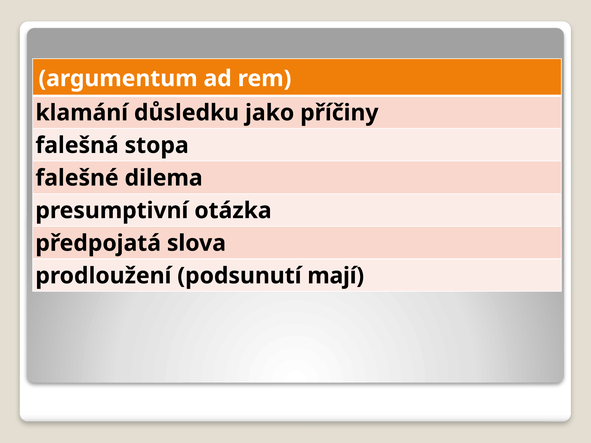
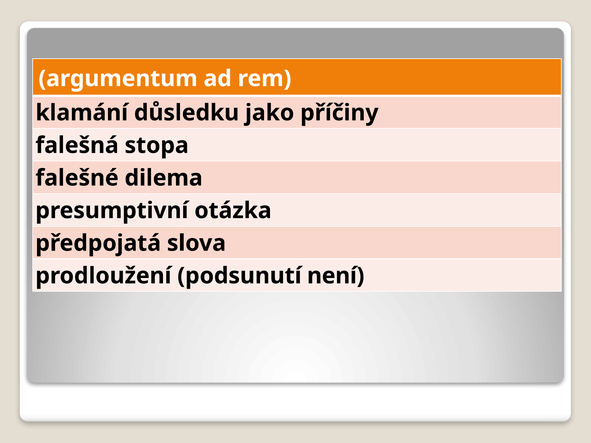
mají: mají -> není (336, 276)
